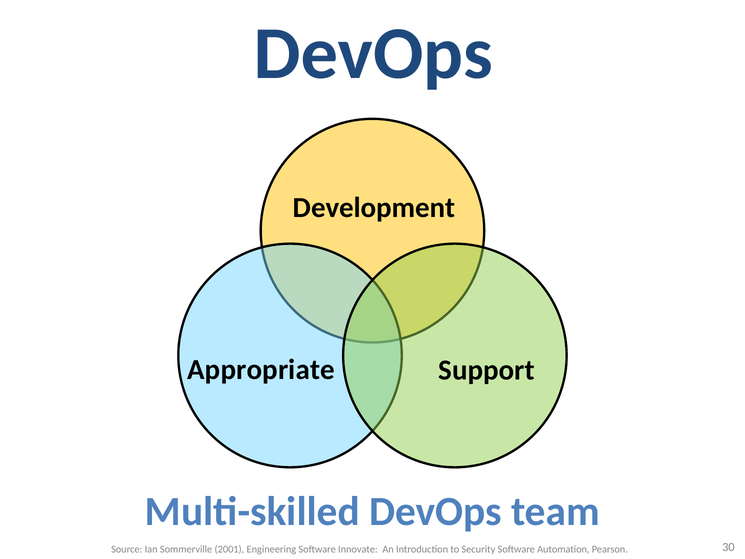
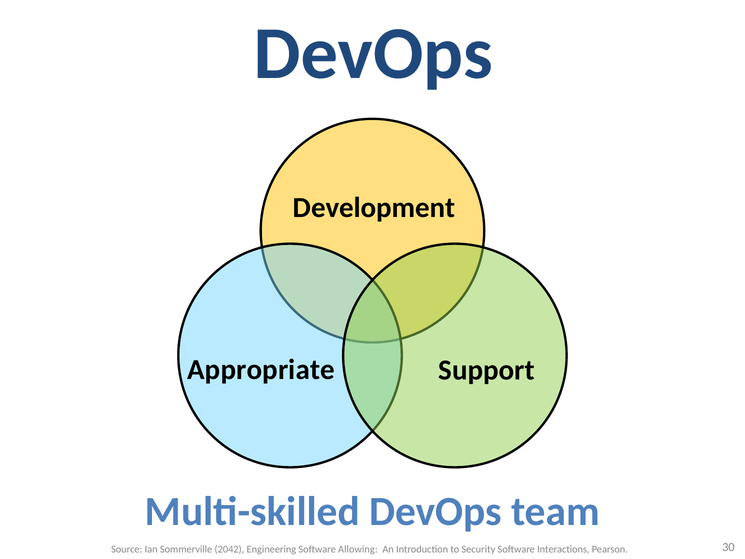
2001: 2001 -> 2042 (229, 549)
Innovate: Innovate -> Allowing (358, 549)
Automation: Automation -> Interactions (563, 549)
